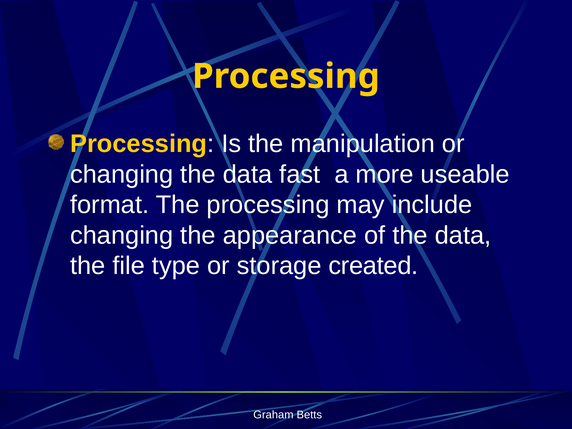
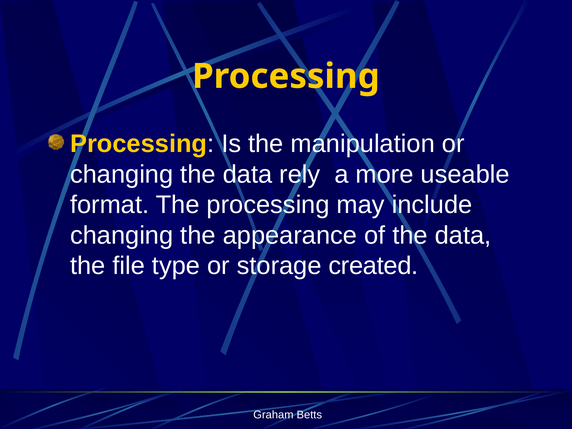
fast: fast -> rely (300, 174)
